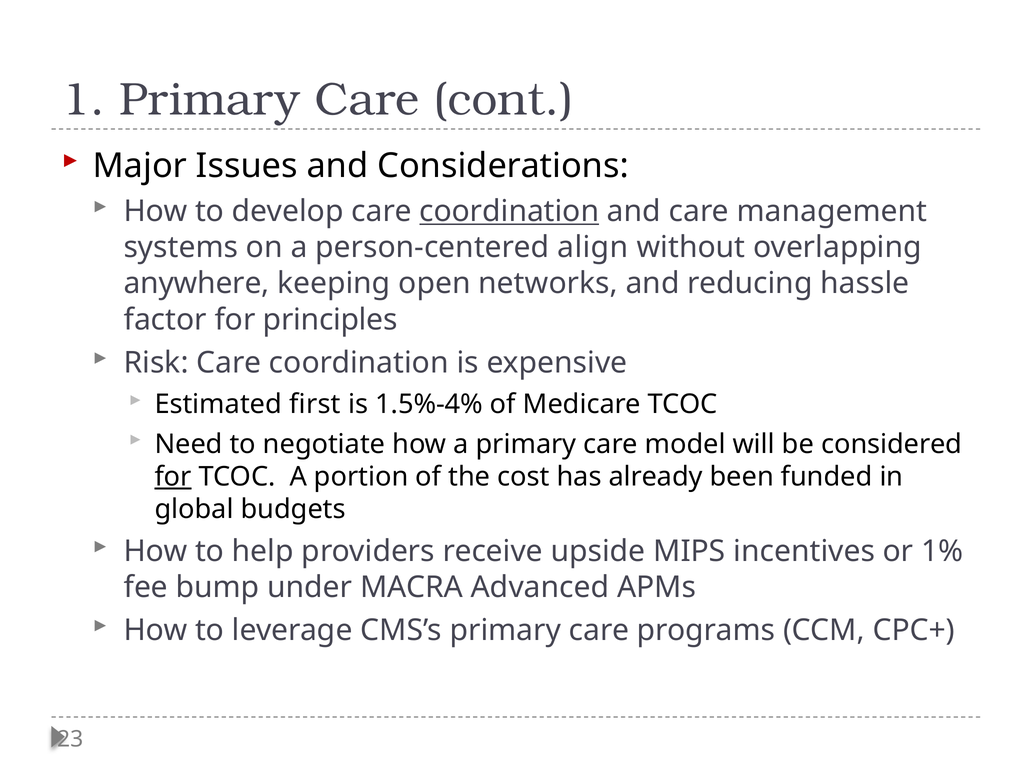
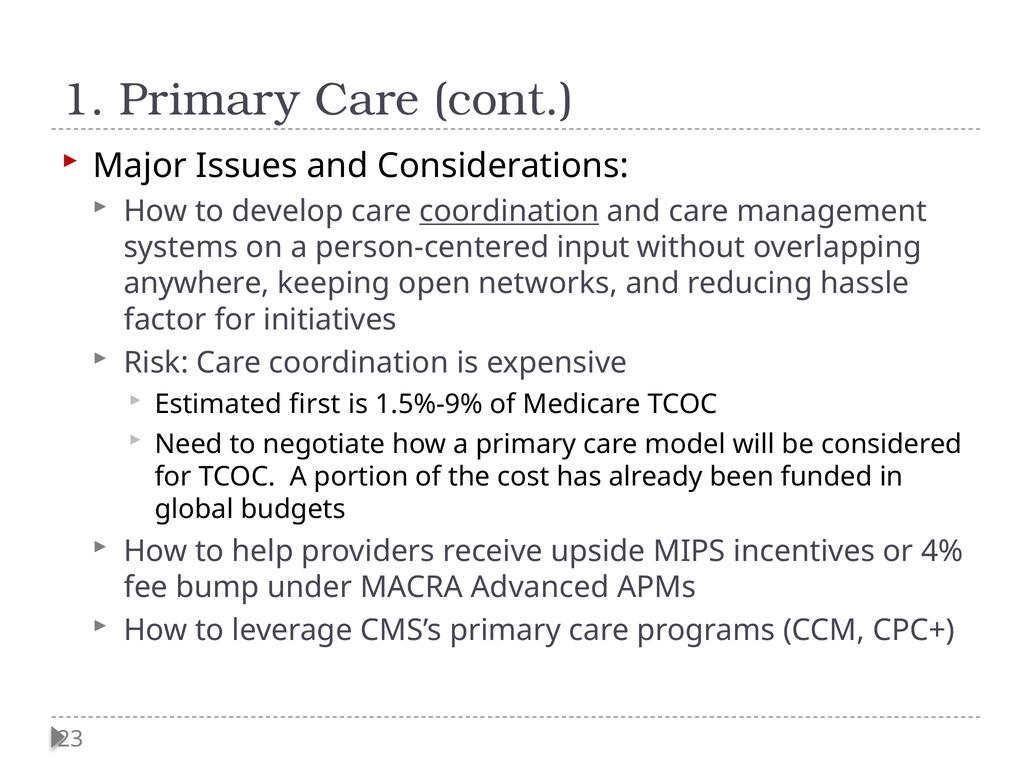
align: align -> input (593, 247)
principles: principles -> initiatives (330, 320)
1.5%-4%: 1.5%-4% -> 1.5%-9% (429, 404)
for underline: present -> none (173, 477)
1%: 1% -> 4% (942, 551)
